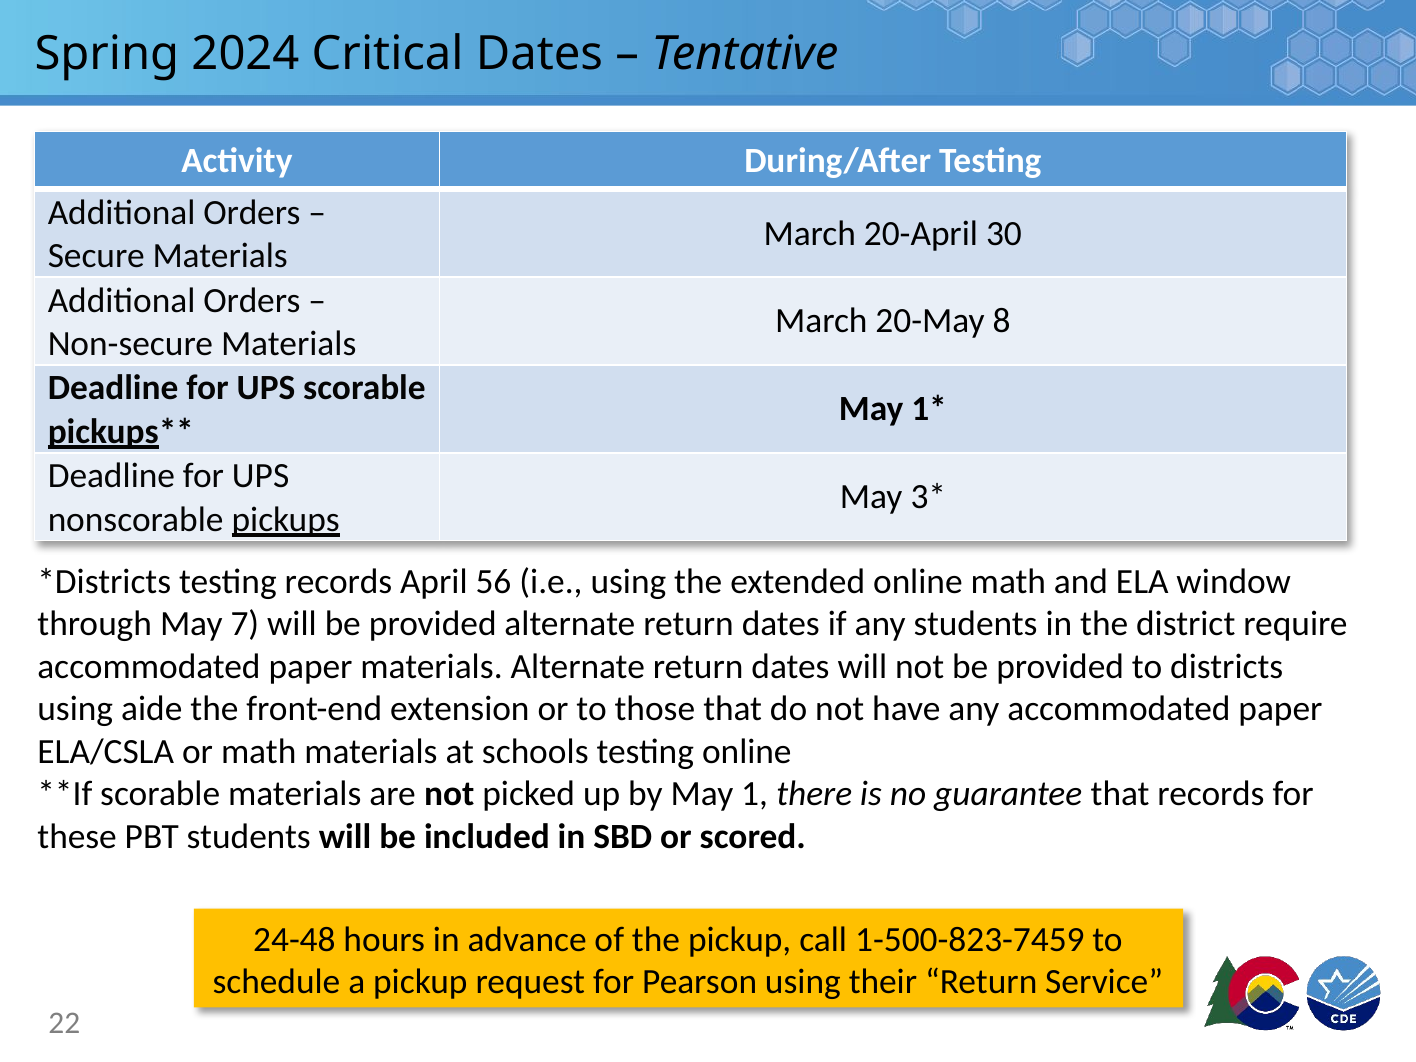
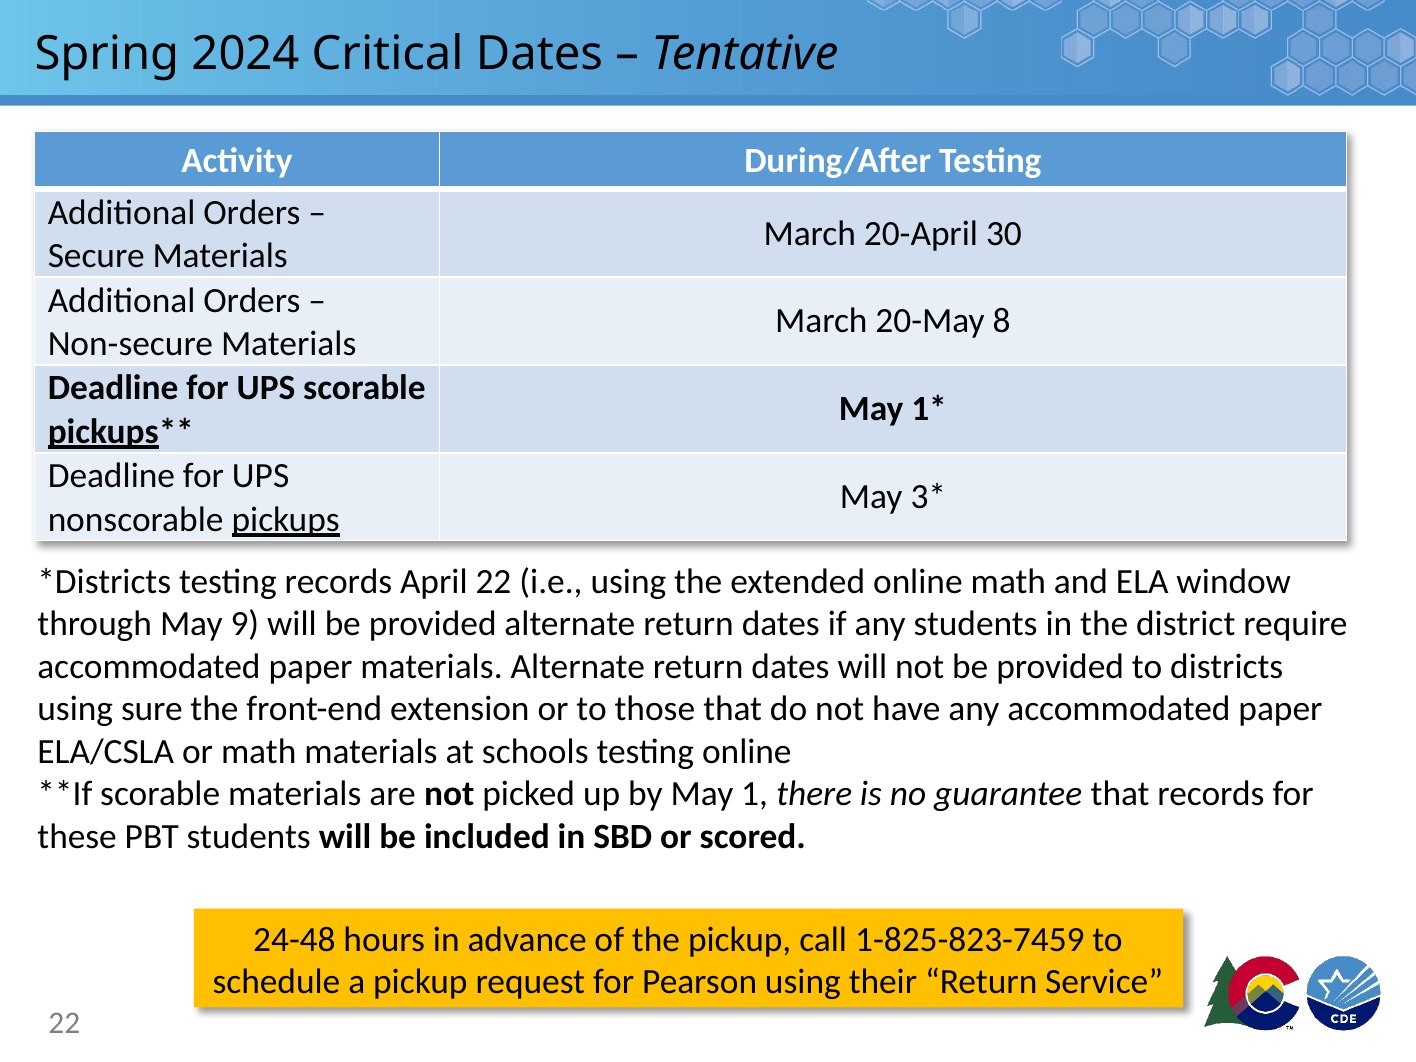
April 56: 56 -> 22 (493, 582)
7: 7 -> 9 (245, 624)
aide: aide -> sure (152, 709)
1-500-823-7459: 1-500-823-7459 -> 1-825-823-7459 (970, 939)
